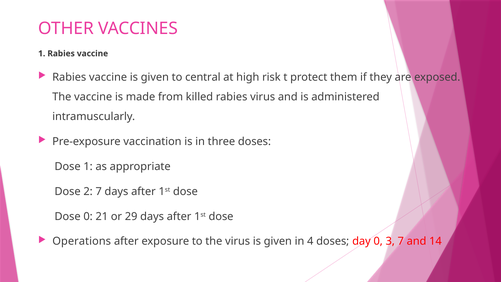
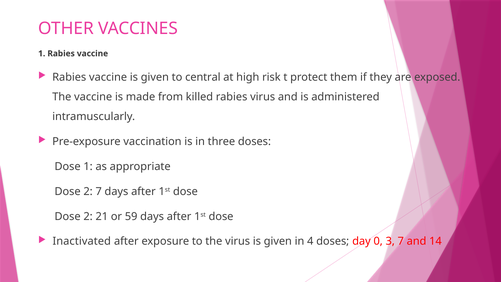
0: 0 -> 2 (88, 216)
29: 29 -> 59 (131, 216)
Operations: Operations -> Inactivated (82, 241)
